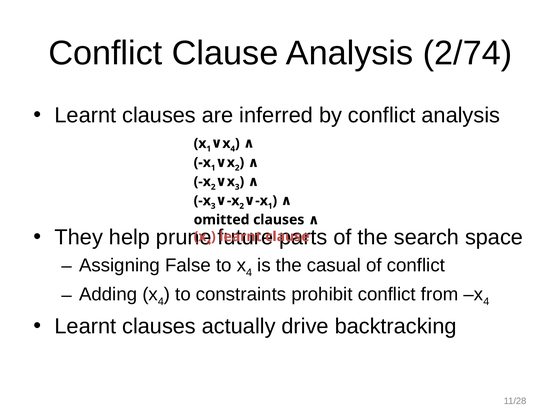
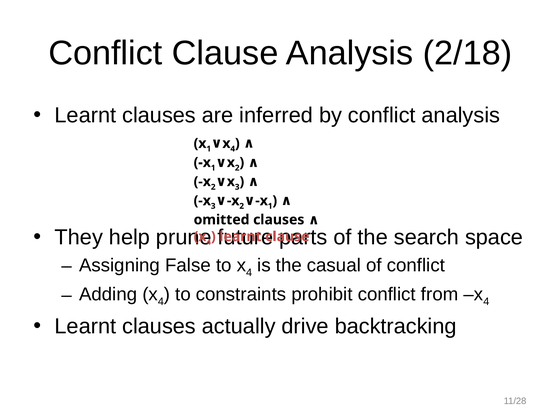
2/74: 2/74 -> 2/18 (468, 53)
